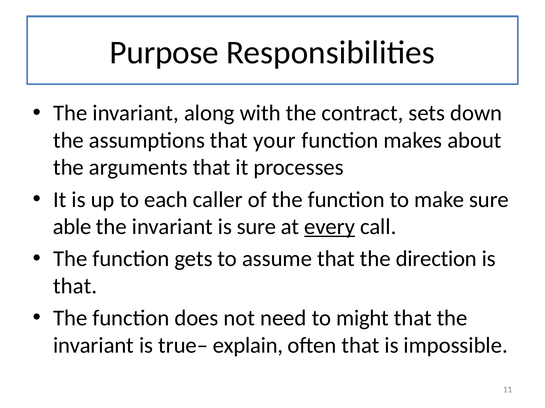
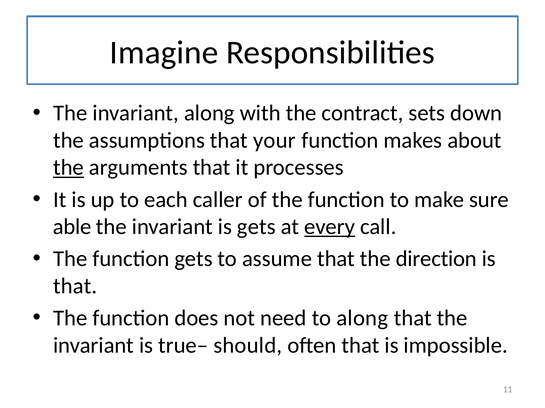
Purpose: Purpose -> Imagine (164, 53)
the underline: none -> present (69, 168)
is sure: sure -> gets (256, 227)
to might: might -> along (362, 319)
explain: explain -> should (248, 346)
